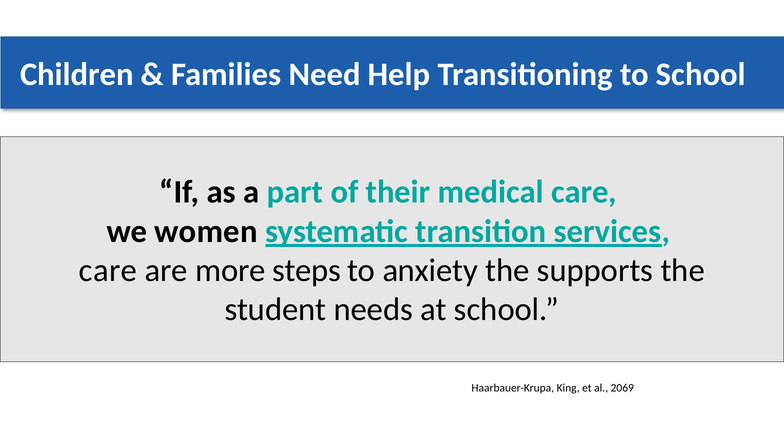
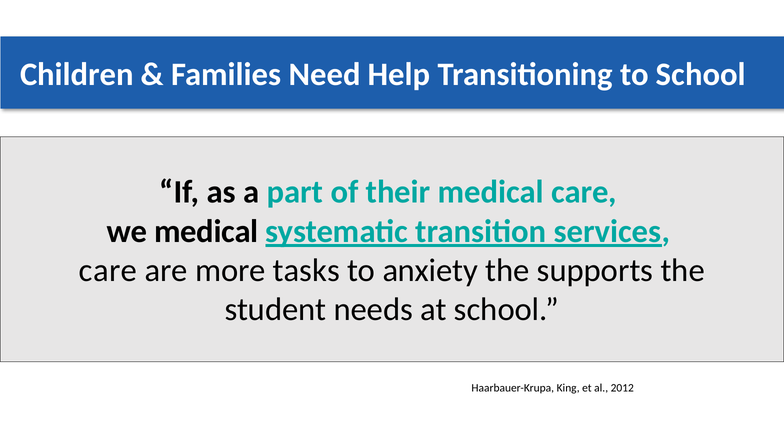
we women: women -> medical (206, 231)
steps: steps -> tasks (306, 270)
2069: 2069 -> 2012 (622, 388)
